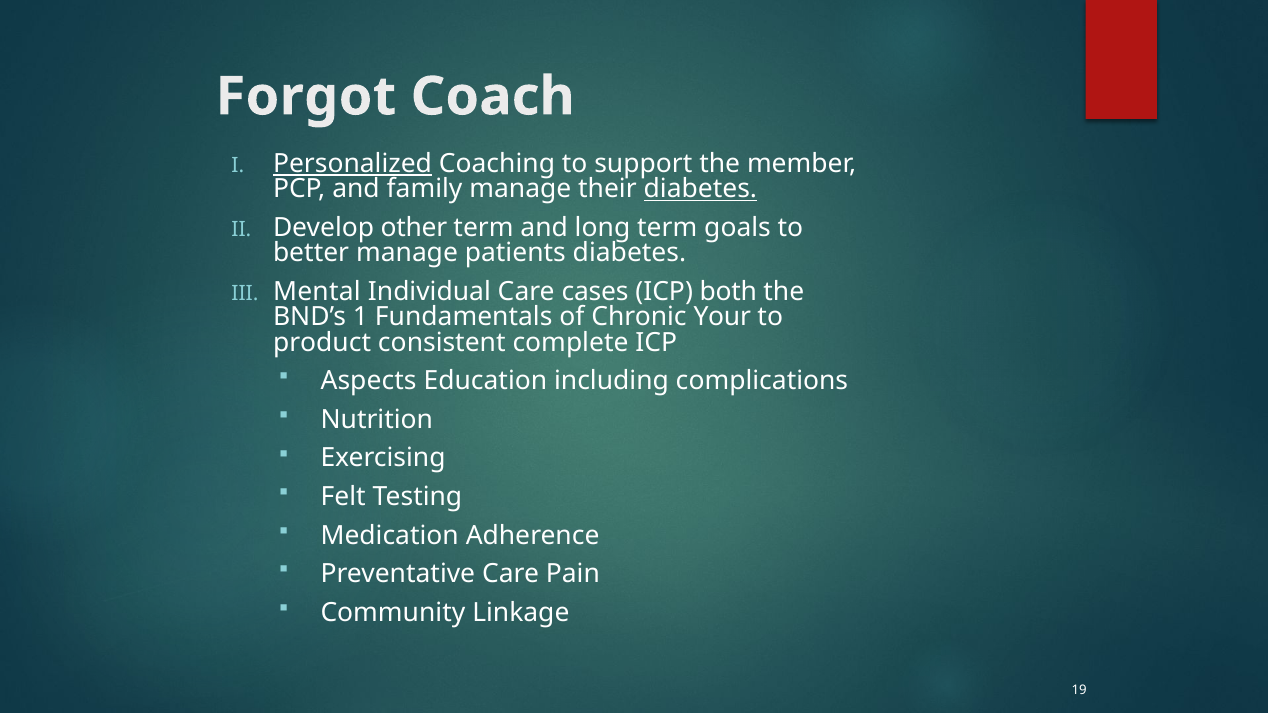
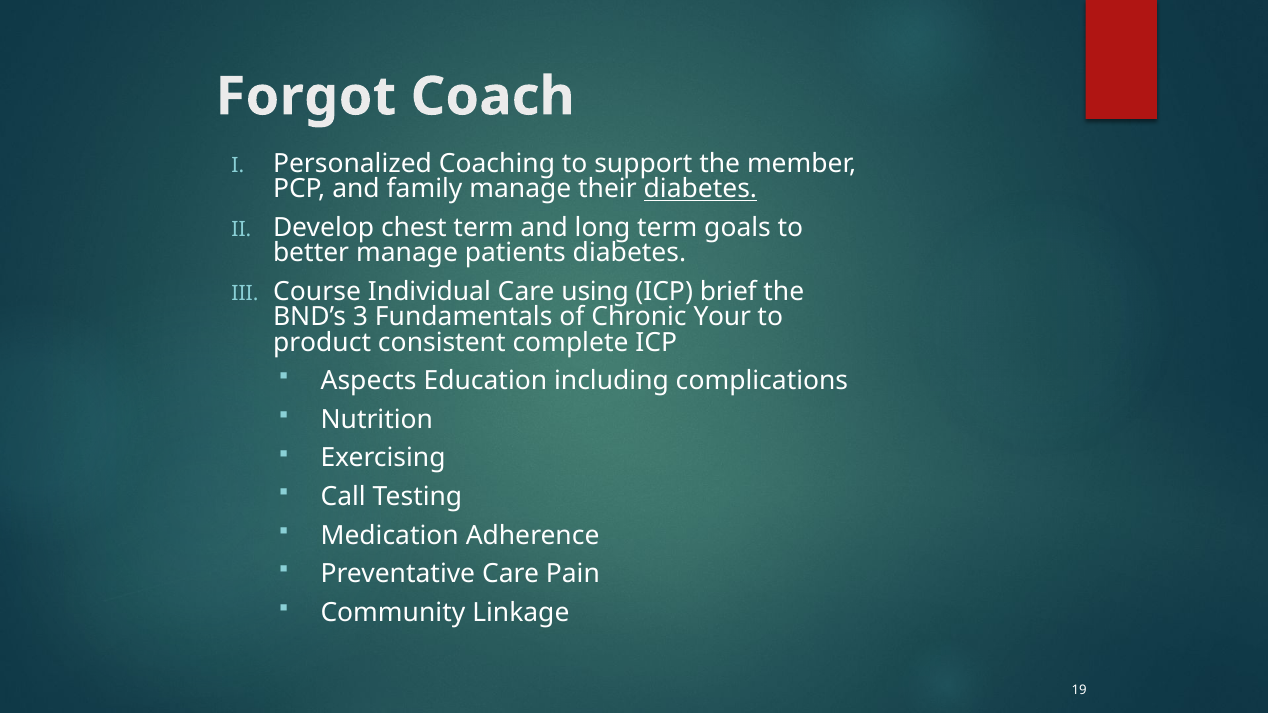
Personalized underline: present -> none (352, 164)
other: other -> chest (414, 228)
Mental: Mental -> Course (317, 292)
cases: cases -> using (595, 292)
both: both -> brief (728, 292)
1: 1 -> 3 (360, 317)
Felt: Felt -> Call (343, 497)
